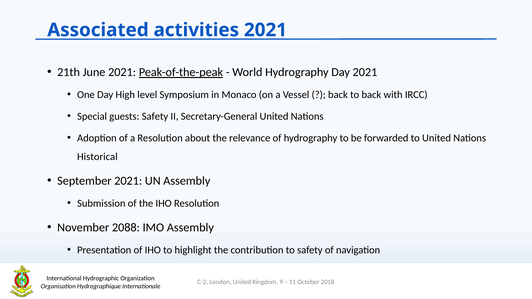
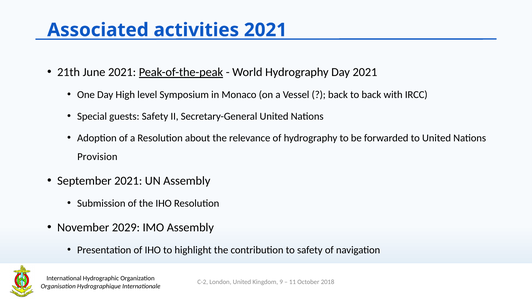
Historical: Historical -> Provision (97, 157)
2088: 2088 -> 2029 (126, 228)
